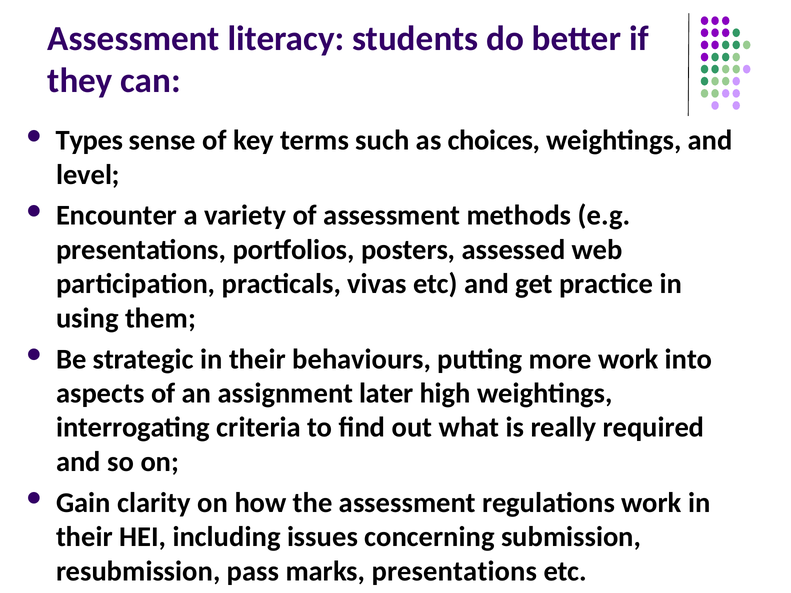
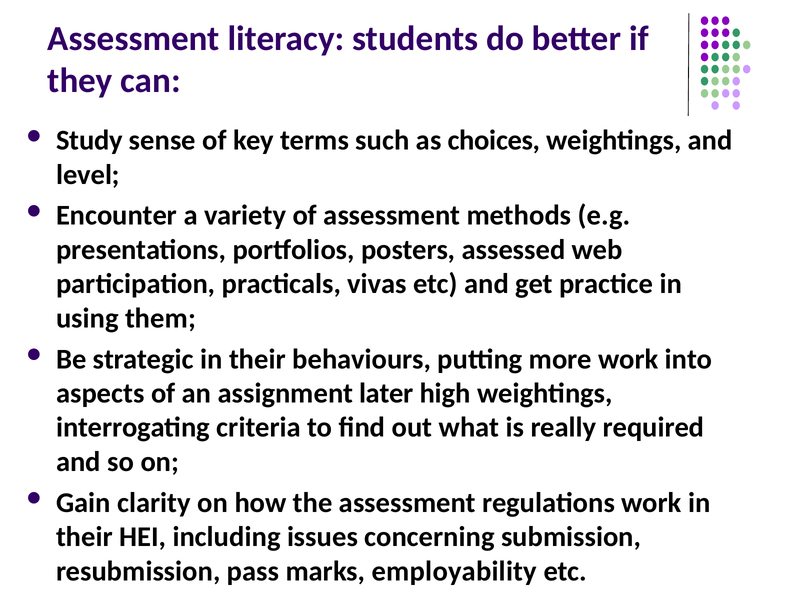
Types: Types -> Study (89, 140)
marks presentations: presentations -> employability (454, 571)
